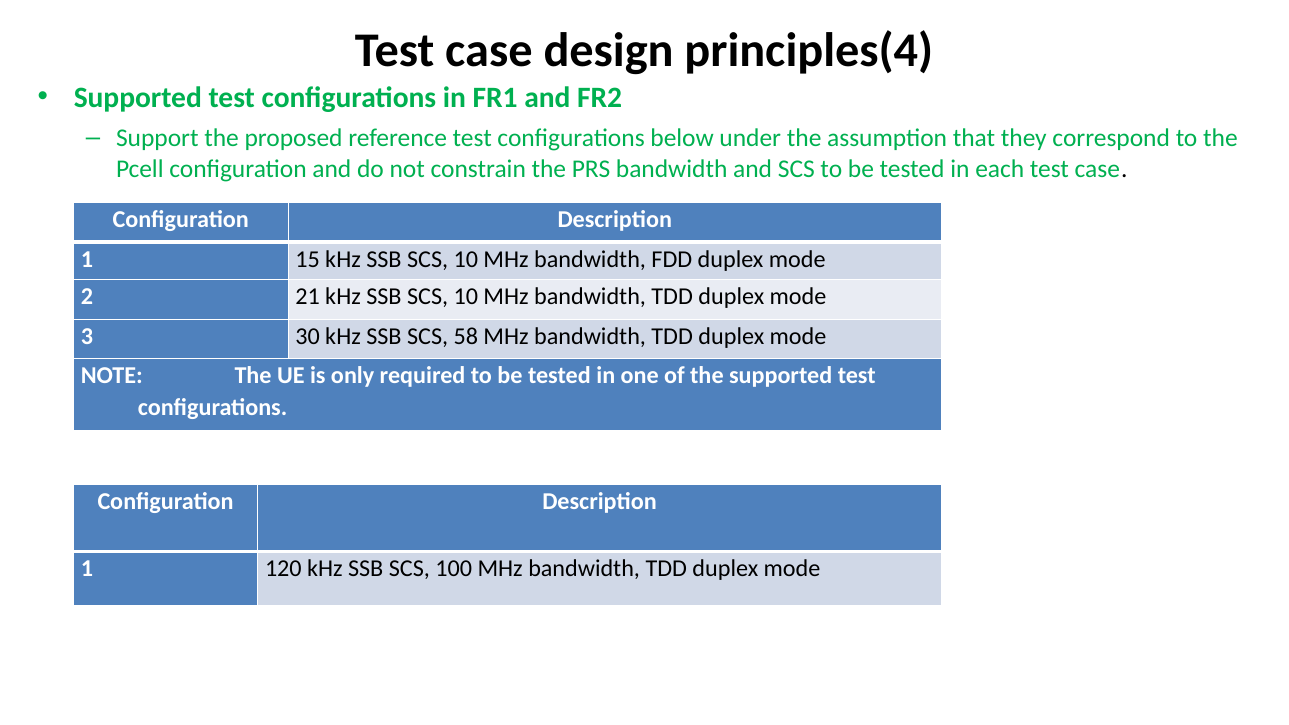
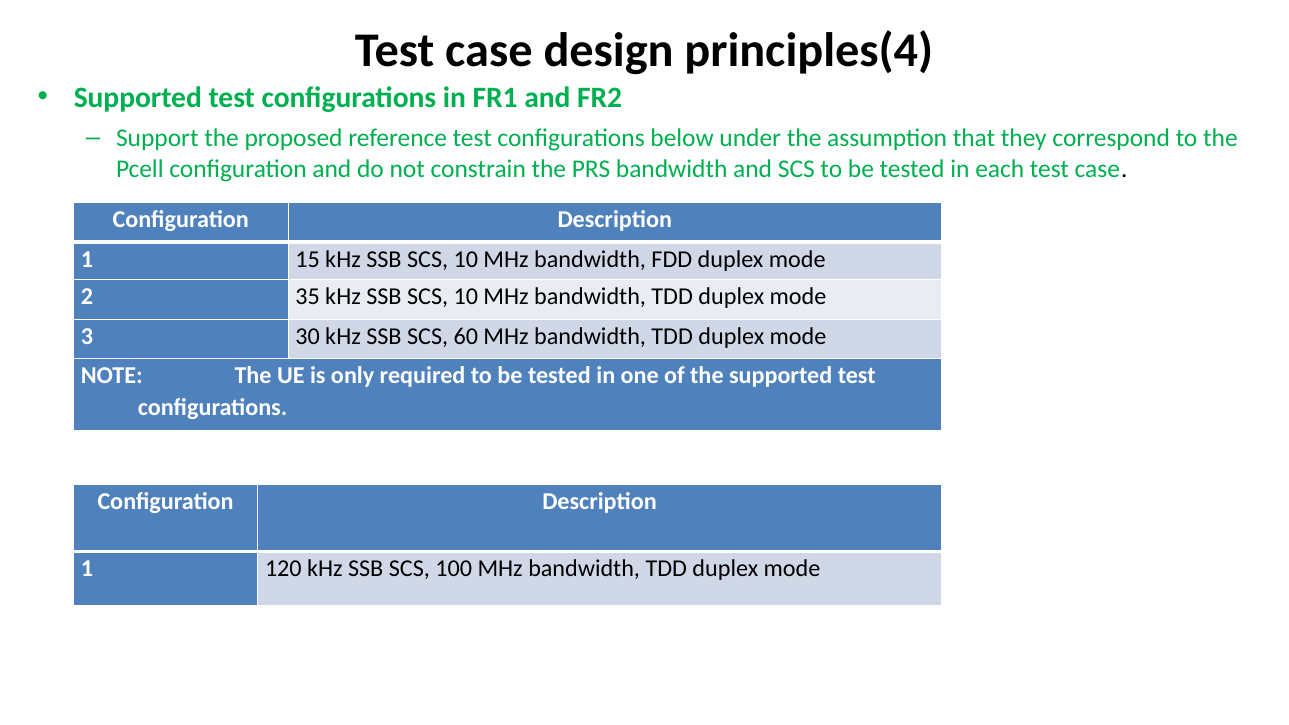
21: 21 -> 35 (308, 297)
58: 58 -> 60 (466, 336)
